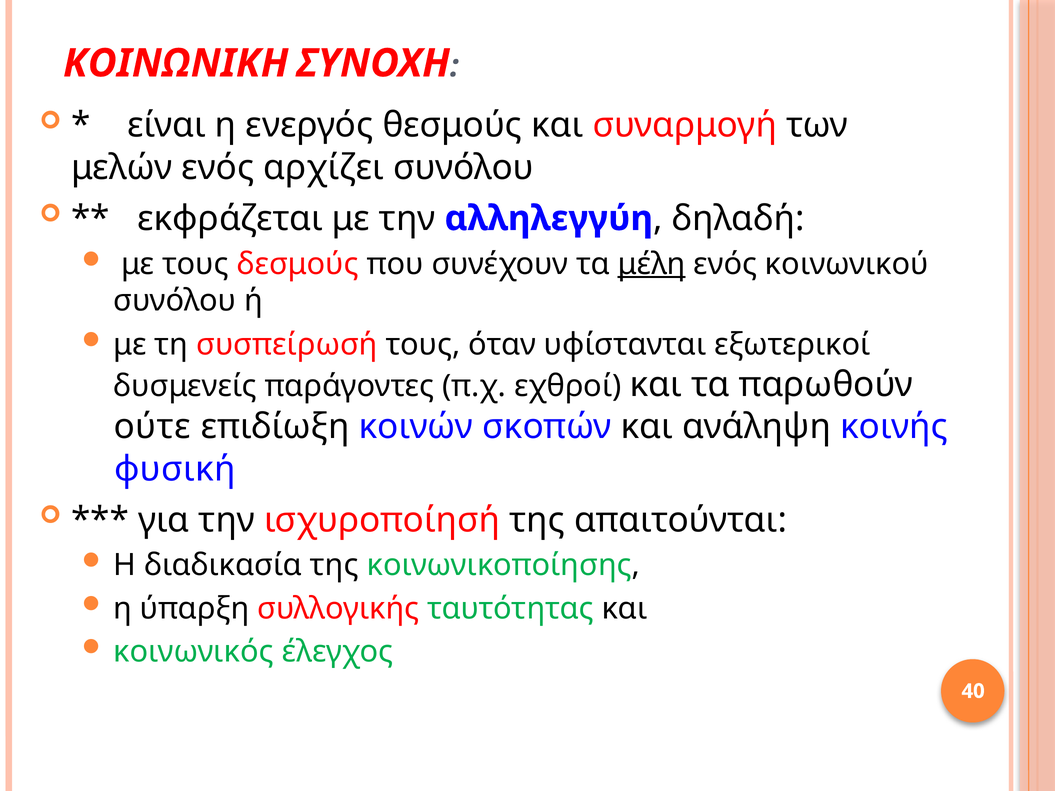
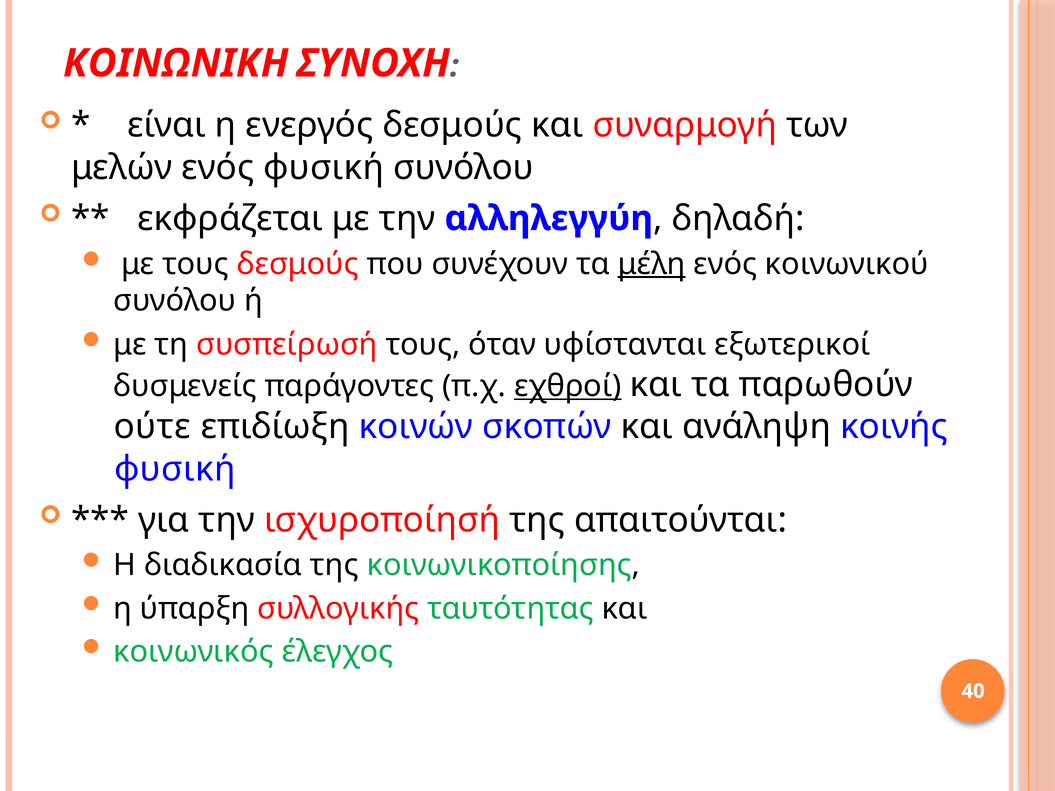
ενεργός θεσμούς: θεσμούς -> δεσμούς (452, 125)
ενός αρχίζει: αρχίζει -> φυσική (324, 168)
εχθροί underline: none -> present (568, 386)
